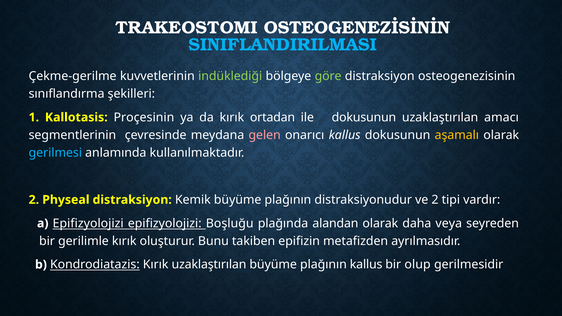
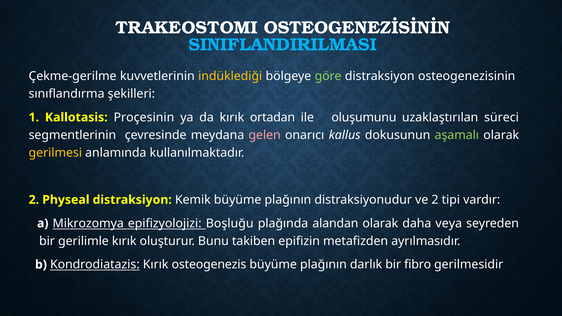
indüklediği colour: light green -> yellow (230, 76)
ile dokusunun: dokusunun -> oluşumunu (364, 117)
amacı: amacı -> süreci (502, 117)
aşamalı colour: yellow -> light green (457, 135)
gerilmesi colour: light blue -> yellow (55, 153)
a Epifizyolojizi: Epifizyolojizi -> Mikrozomya (88, 223)
Kırık uzaklaştırılan: uzaklaştırılan -> osteogenezis (209, 265)
plağının kallus: kallus -> darlık (366, 265)
olup: olup -> fibro (418, 265)
